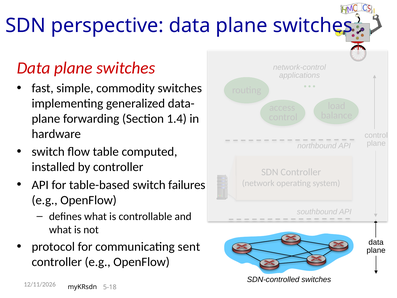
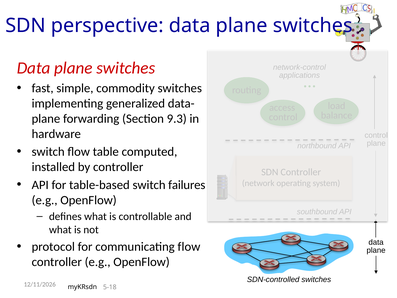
1.4: 1.4 -> 9.3 (177, 119)
communicating sent: sent -> flow (189, 246)
